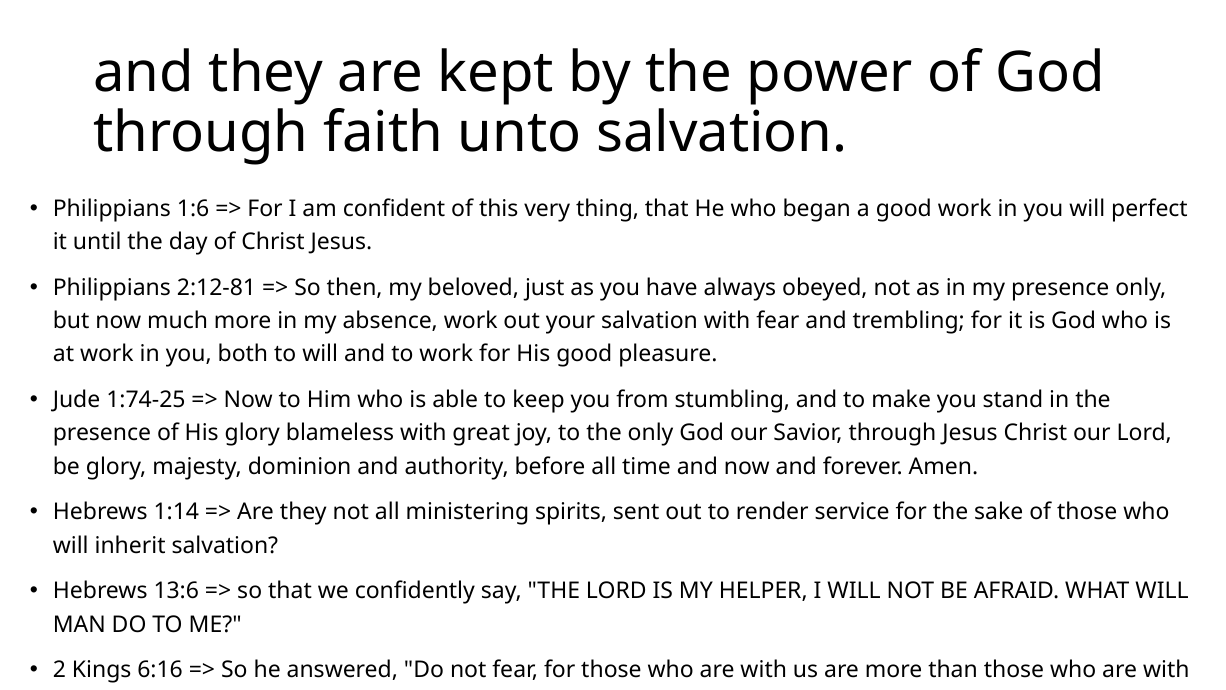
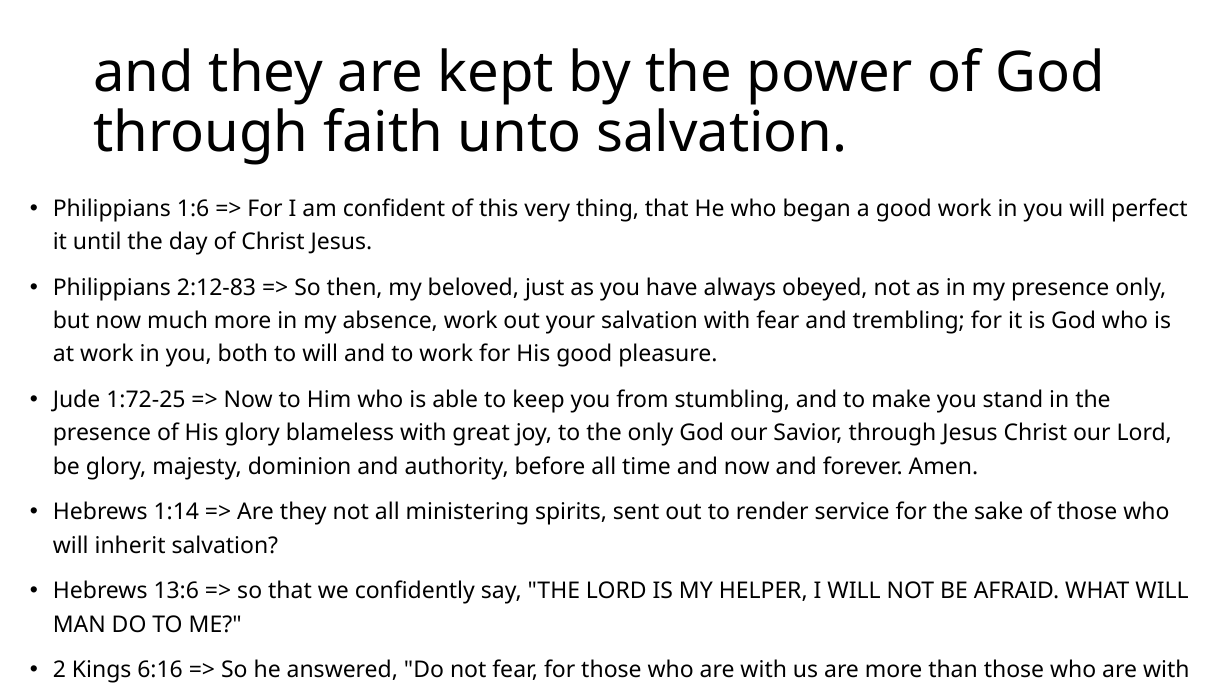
2:12-81: 2:12-81 -> 2:12-83 (217, 288)
1:74-25: 1:74-25 -> 1:72-25 (146, 400)
